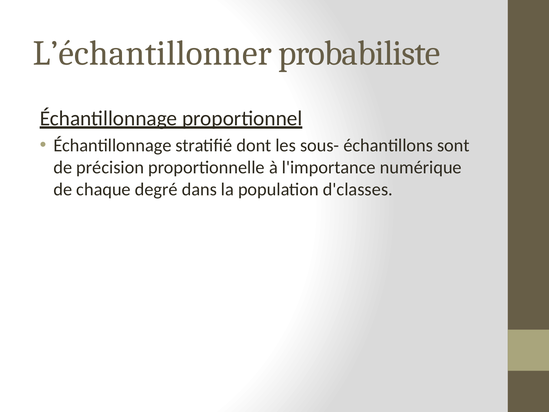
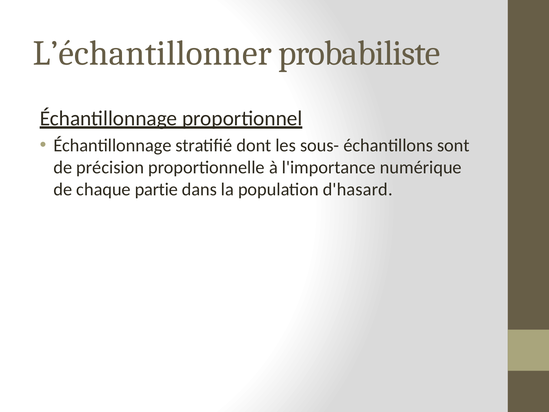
degré: degré -> partie (156, 189)
d'classes: d'classes -> d'hasard (358, 189)
